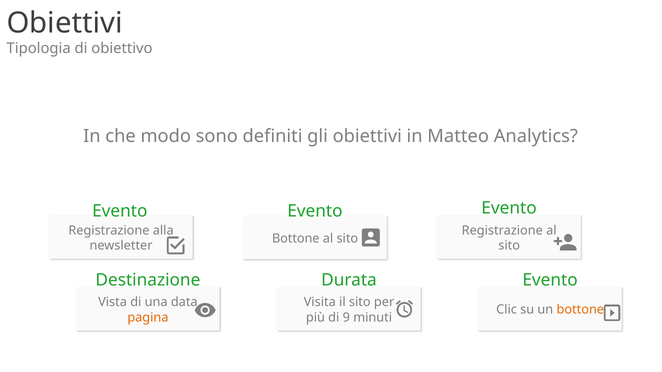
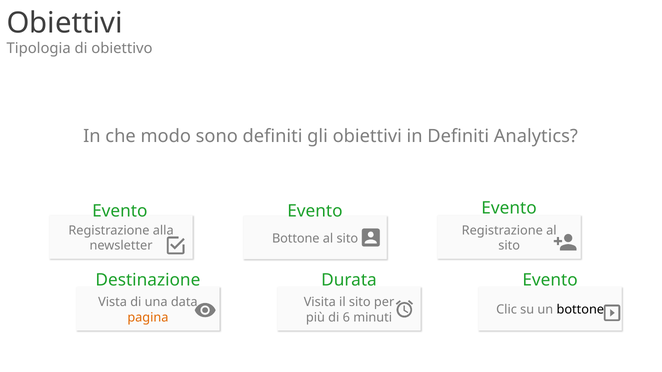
in Matteo: Matteo -> Definiti (458, 136)
bottone colour: orange -> black (580, 310)
9: 9 -> 6 (346, 318)
